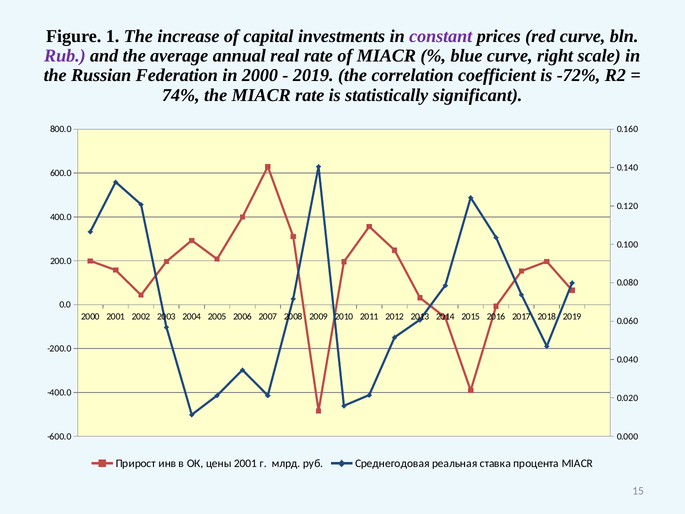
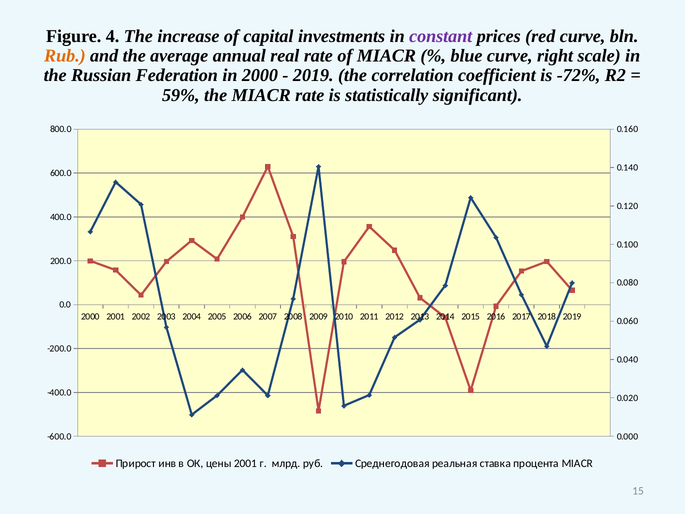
1: 1 -> 4 (113, 36)
Rub colour: purple -> orange (65, 56)
74%: 74% -> 59% (181, 95)
